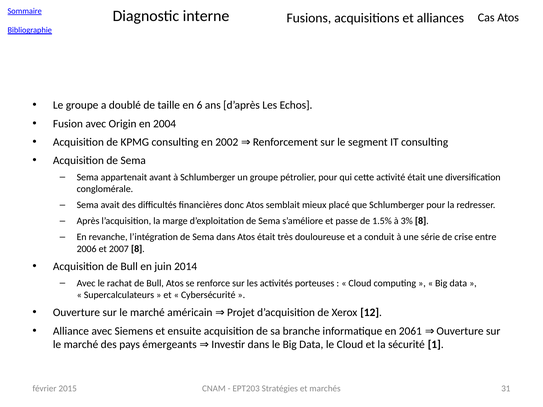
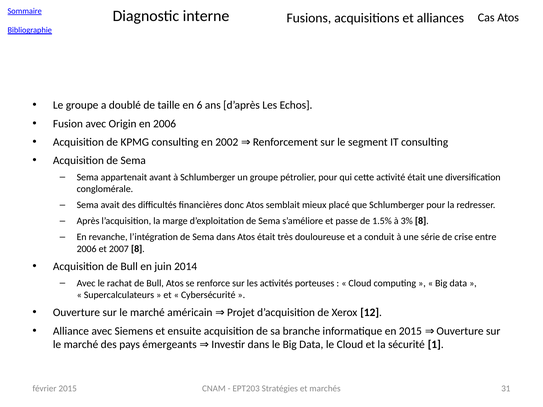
en 2004: 2004 -> 2006 (165, 124)
en 2061: 2061 -> 2015 (410, 331)
